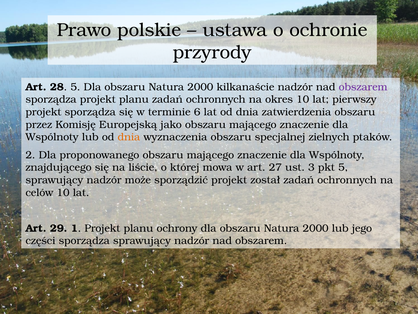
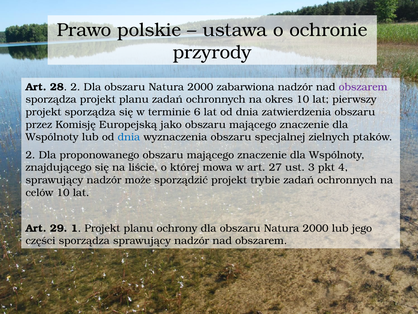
28 5: 5 -> 2 (75, 87)
kilkanaście: kilkanaście -> zabarwiona (246, 87)
dnia colour: orange -> blue (129, 137)
pkt 5: 5 -> 4 (343, 167)
został: został -> trybie (265, 180)
